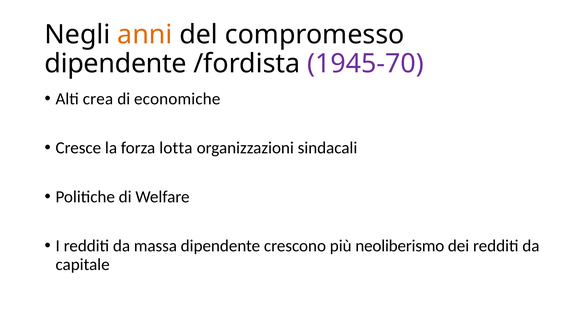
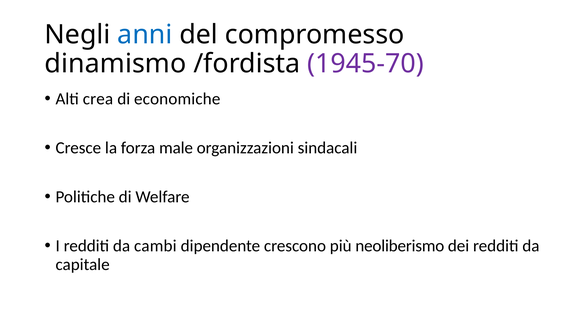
anni colour: orange -> blue (145, 35)
dipendente: dipendente -> dinamismo (115, 64)
lotta: lotta -> male (176, 148)
massa: massa -> cambi (155, 246)
